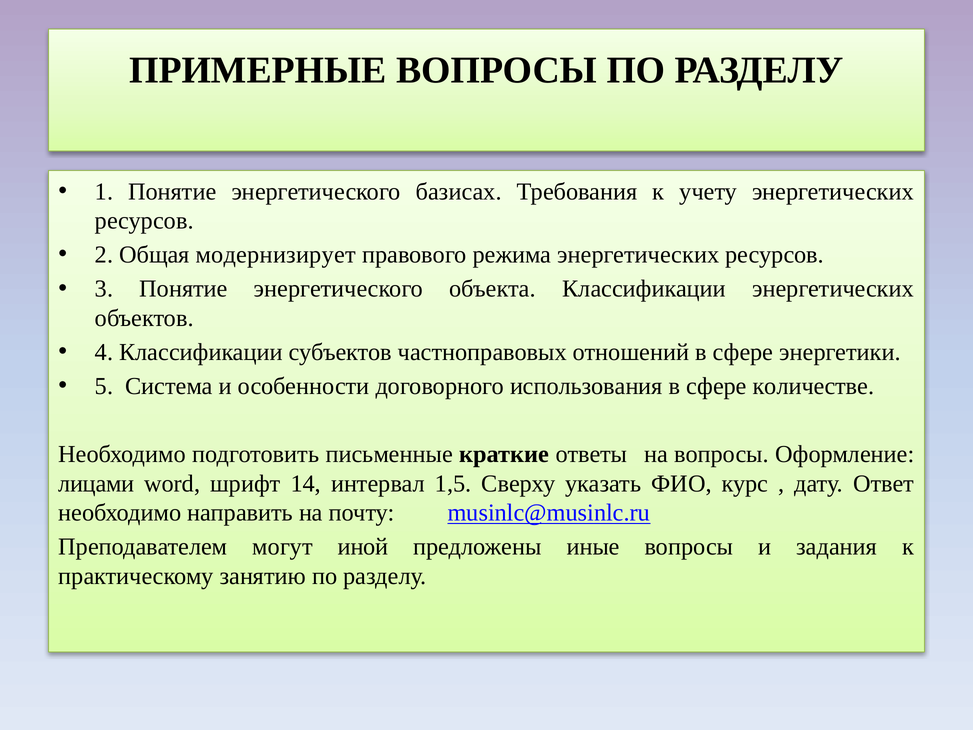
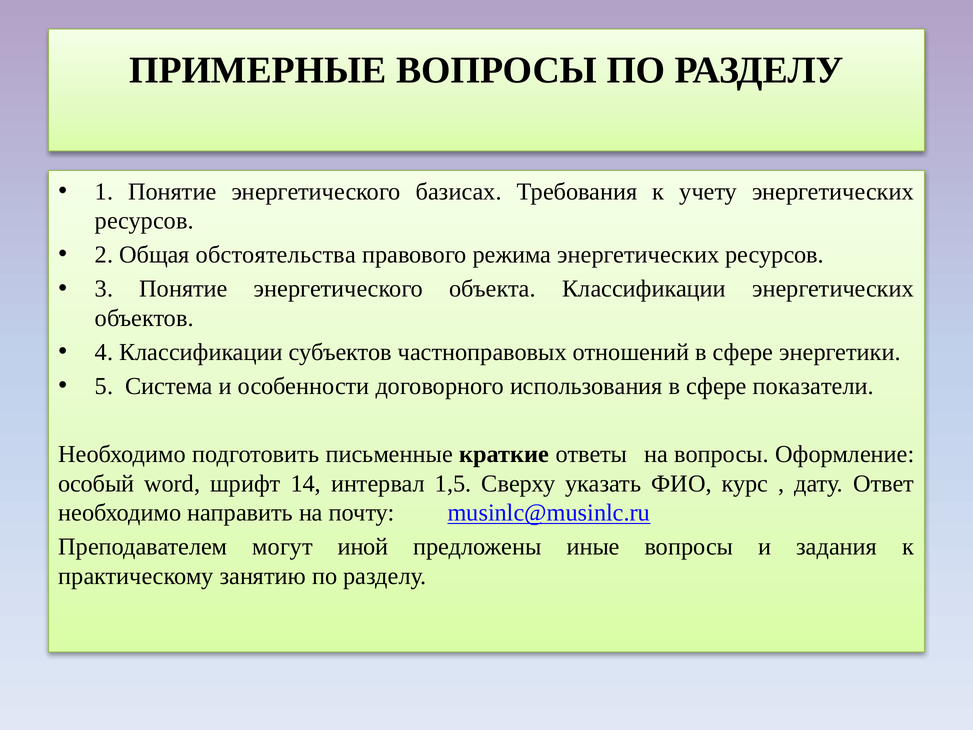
модернизирует: модернизирует -> обстоятельства (276, 255)
количестве: количестве -> показатели (813, 386)
лицами: лицами -> особый (96, 483)
